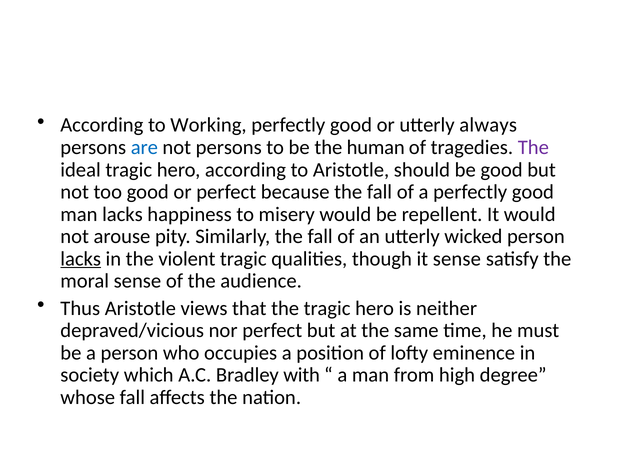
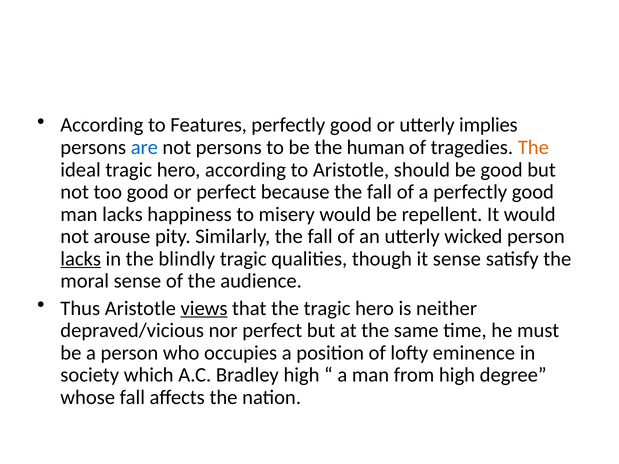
Working: Working -> Features (209, 125)
always: always -> implies (488, 125)
The colour: purple -> orange (533, 148)
violent: violent -> blindly (187, 259)
views underline: none -> present (204, 308)
Bradley with: with -> high (301, 375)
